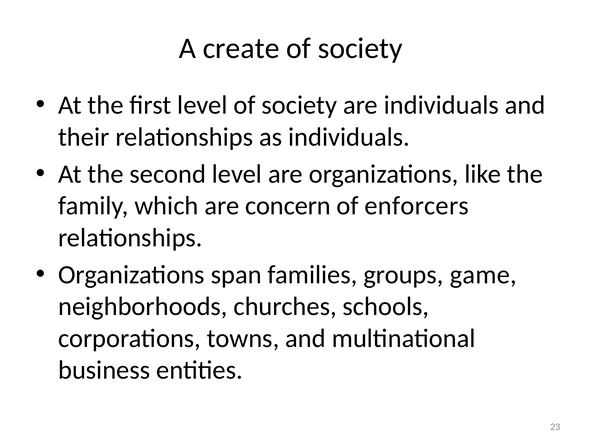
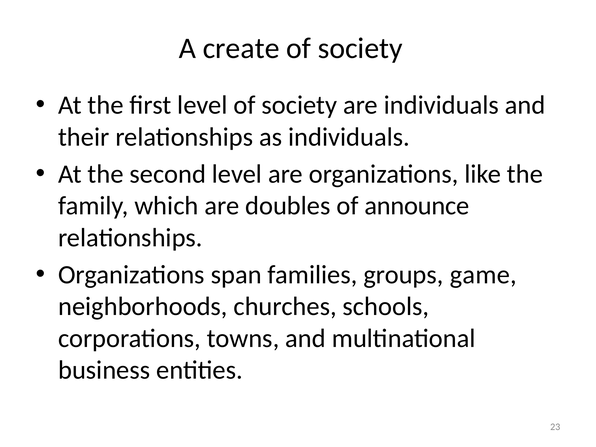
concern: concern -> doubles (288, 206)
enforcers: enforcers -> announce (417, 206)
